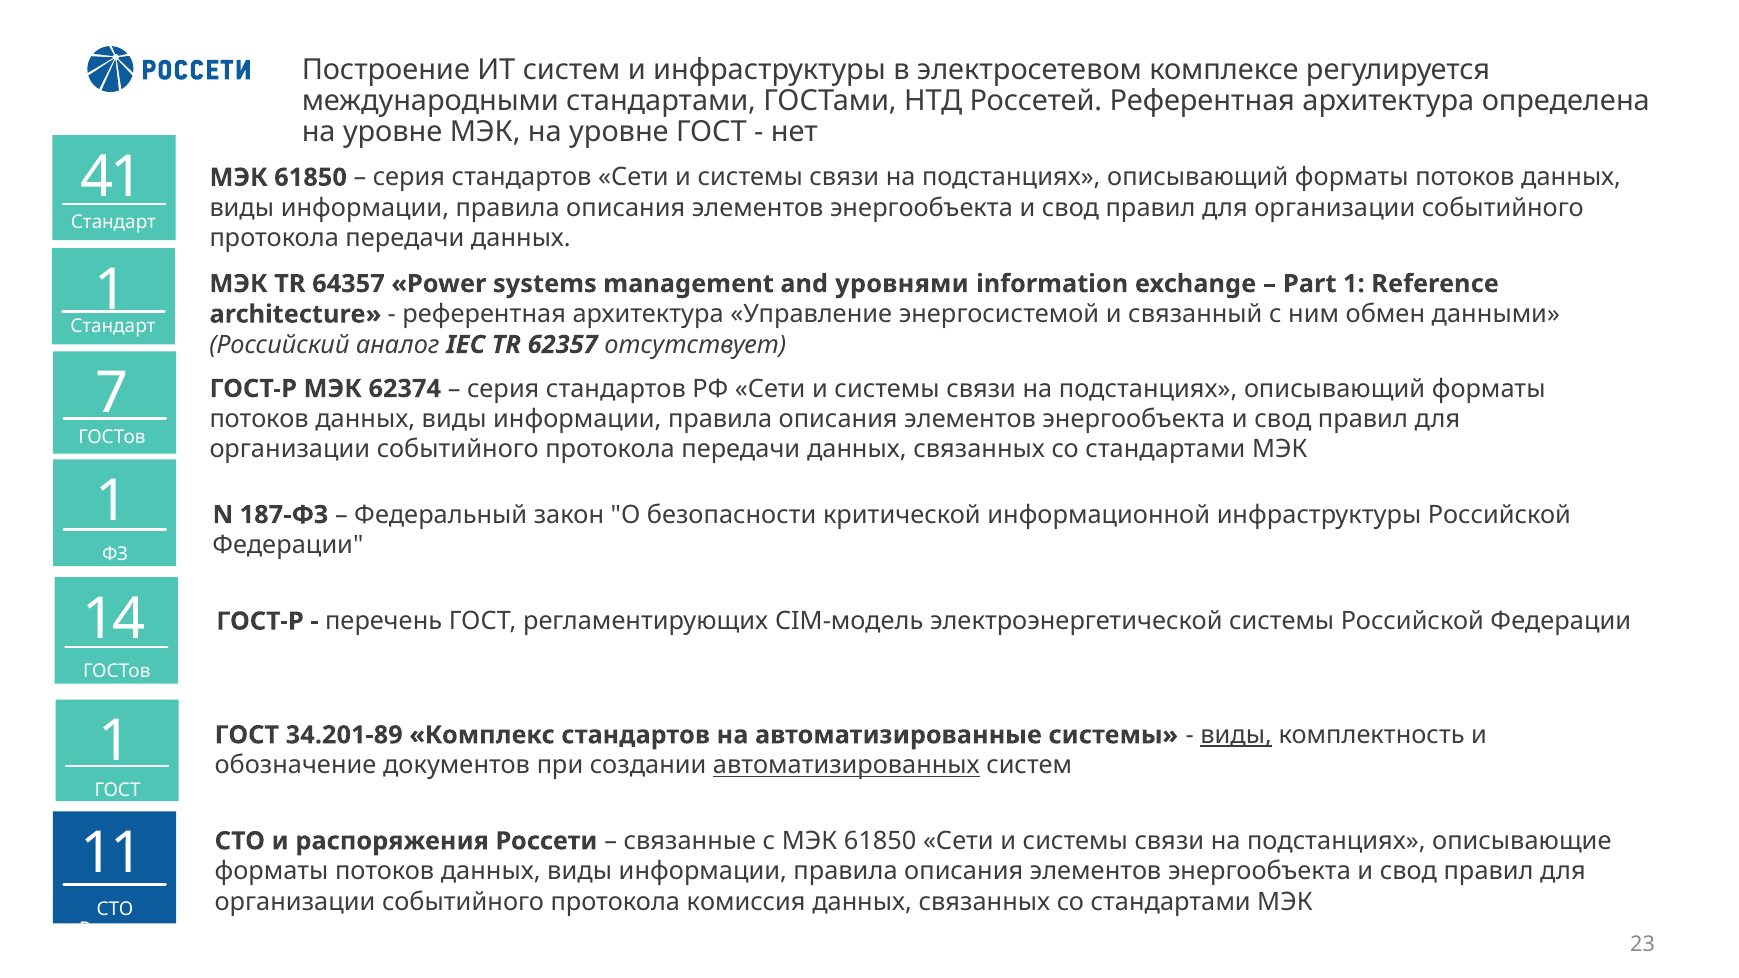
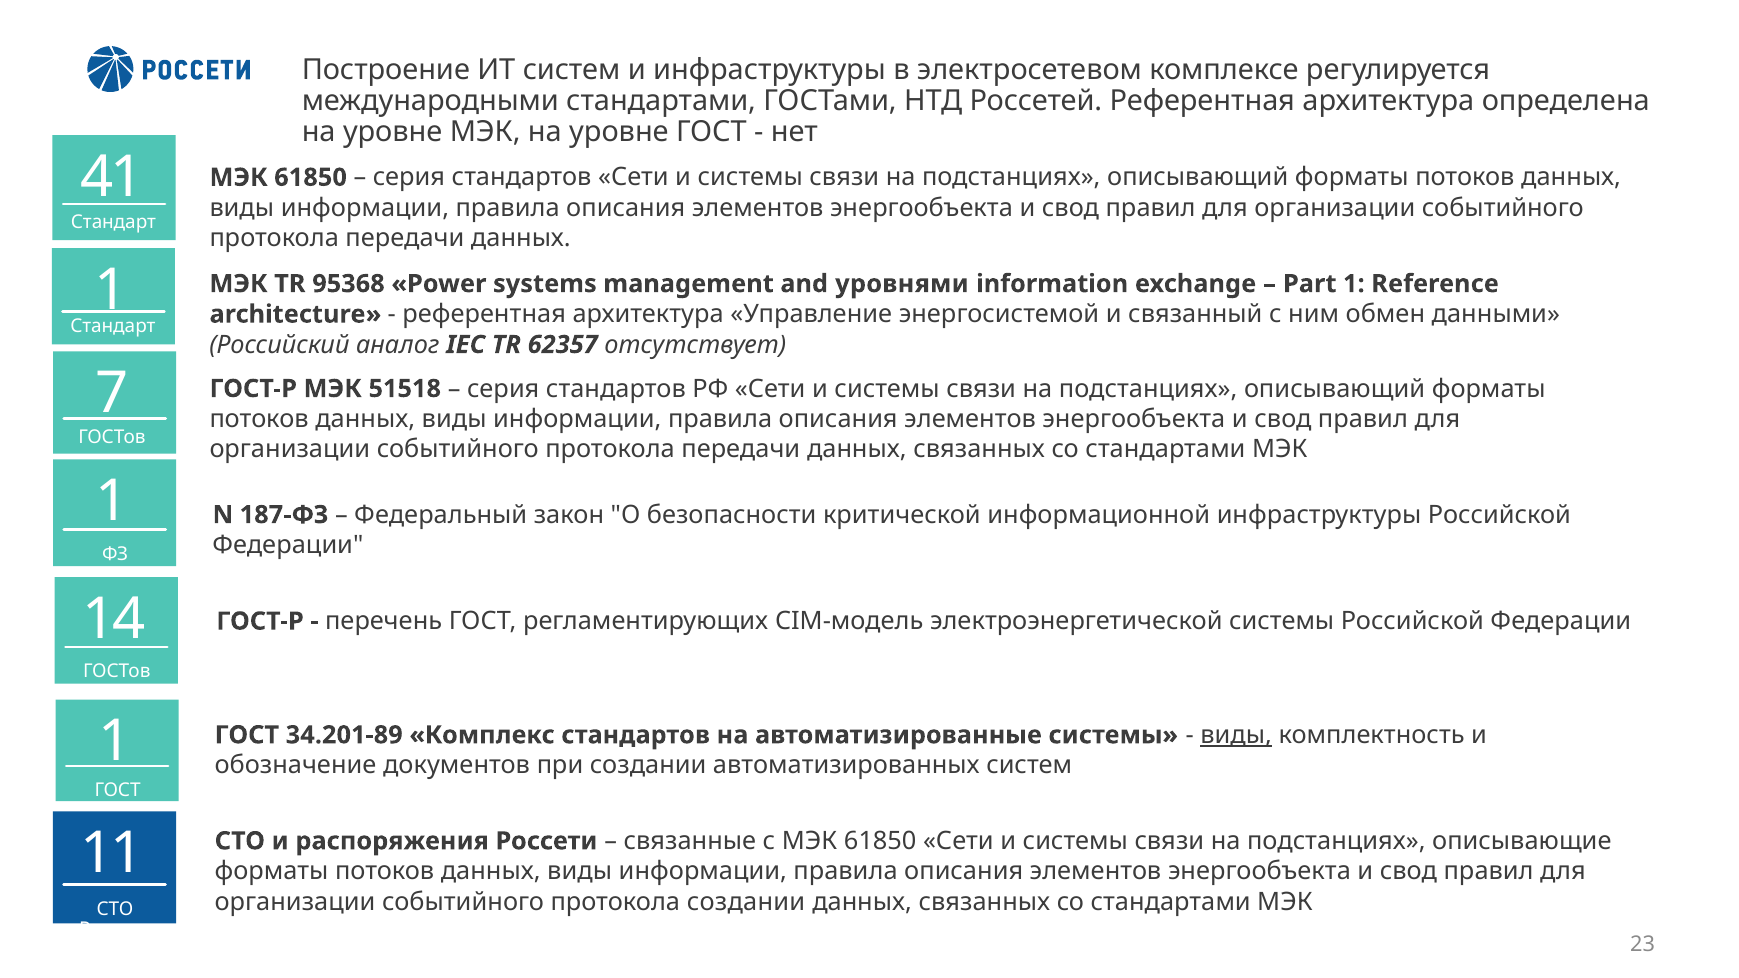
64357: 64357 -> 95368 (348, 284)
62374: 62374 -> 51518 (405, 389)
автоматизированных underline: present -> none (846, 766)
протокола комиссия: комиссия -> создании (746, 902)
